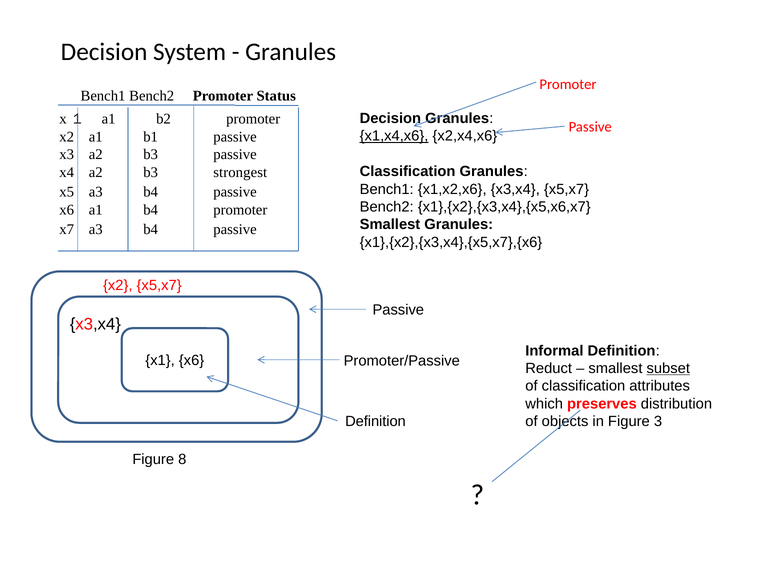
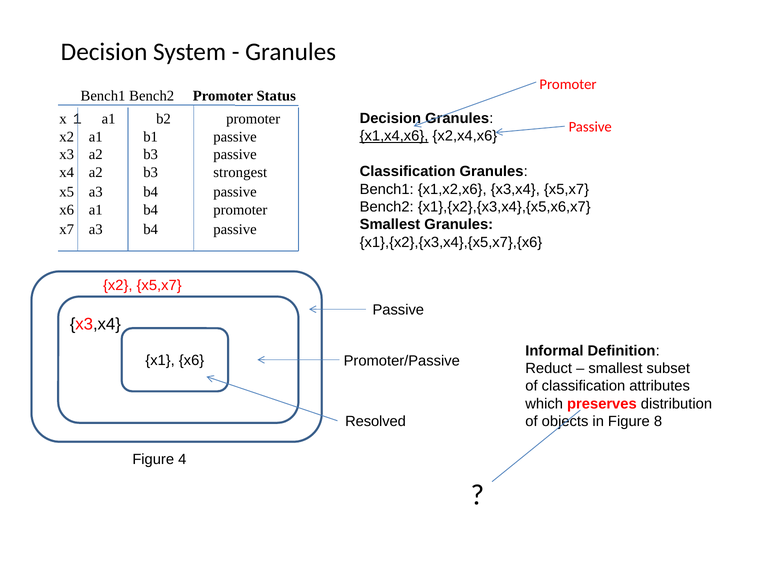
subset underline: present -> none (668, 368)
3: 3 -> 8 (658, 421)
Definition: Definition -> Resolved (375, 421)
8: 8 -> 4 (182, 459)
